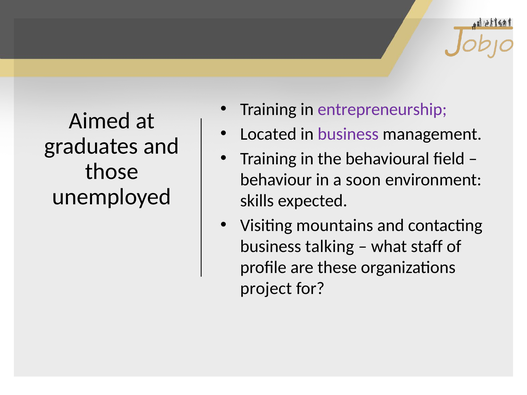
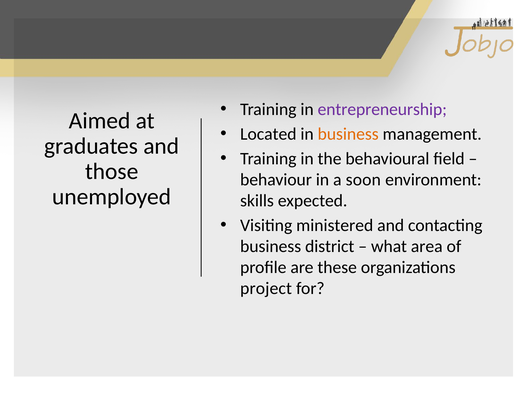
business colour: purple -> orange (348, 134)
mountains: mountains -> ministered (335, 225)
talking: talking -> district (330, 246)
staff: staff -> area (427, 246)
